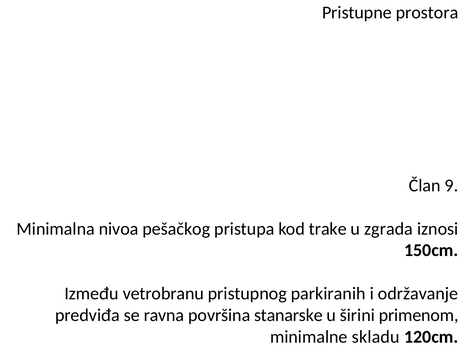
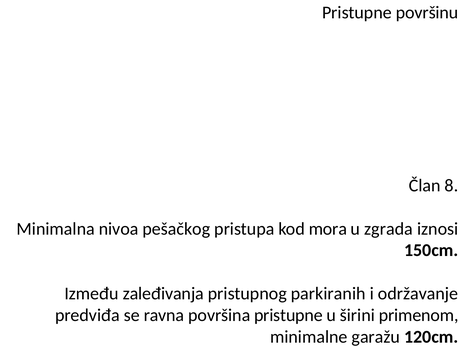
prostora: prostora -> površinu (427, 13)
9: 9 -> 8 (451, 186)
trake: trake -> mora (328, 229)
vetrobranu: vetrobranu -> zaleđivanja (163, 294)
površina stanarske: stanarske -> pristupne (288, 315)
skladu: skladu -> garažu (376, 337)
